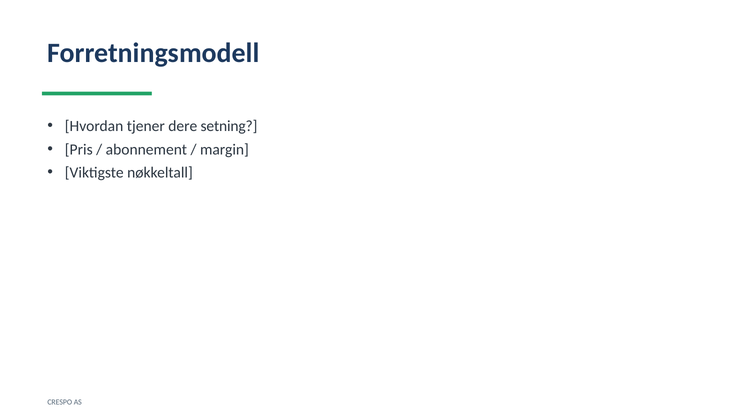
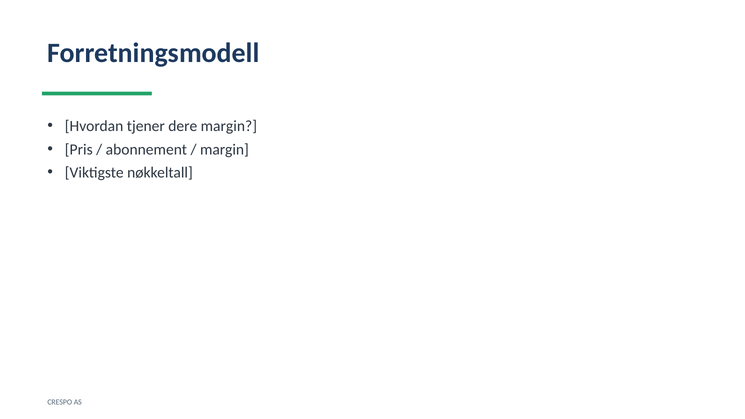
dere setning: setning -> margin (229, 126)
